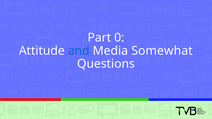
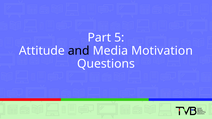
0: 0 -> 5 (119, 38)
and colour: blue -> black (79, 51)
Somewhat: Somewhat -> Motivation (162, 51)
